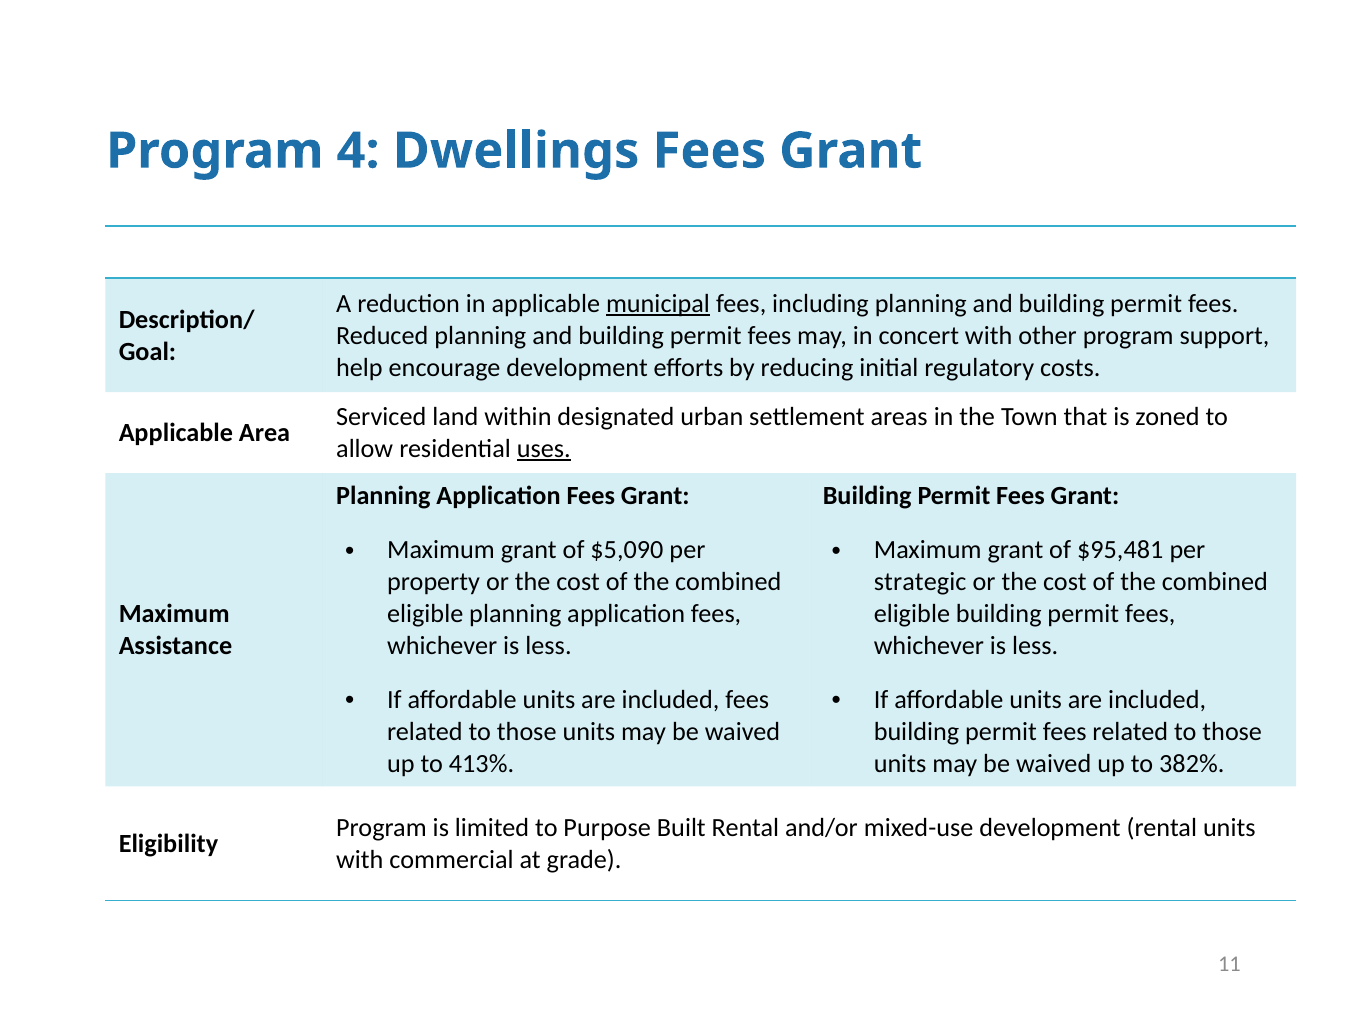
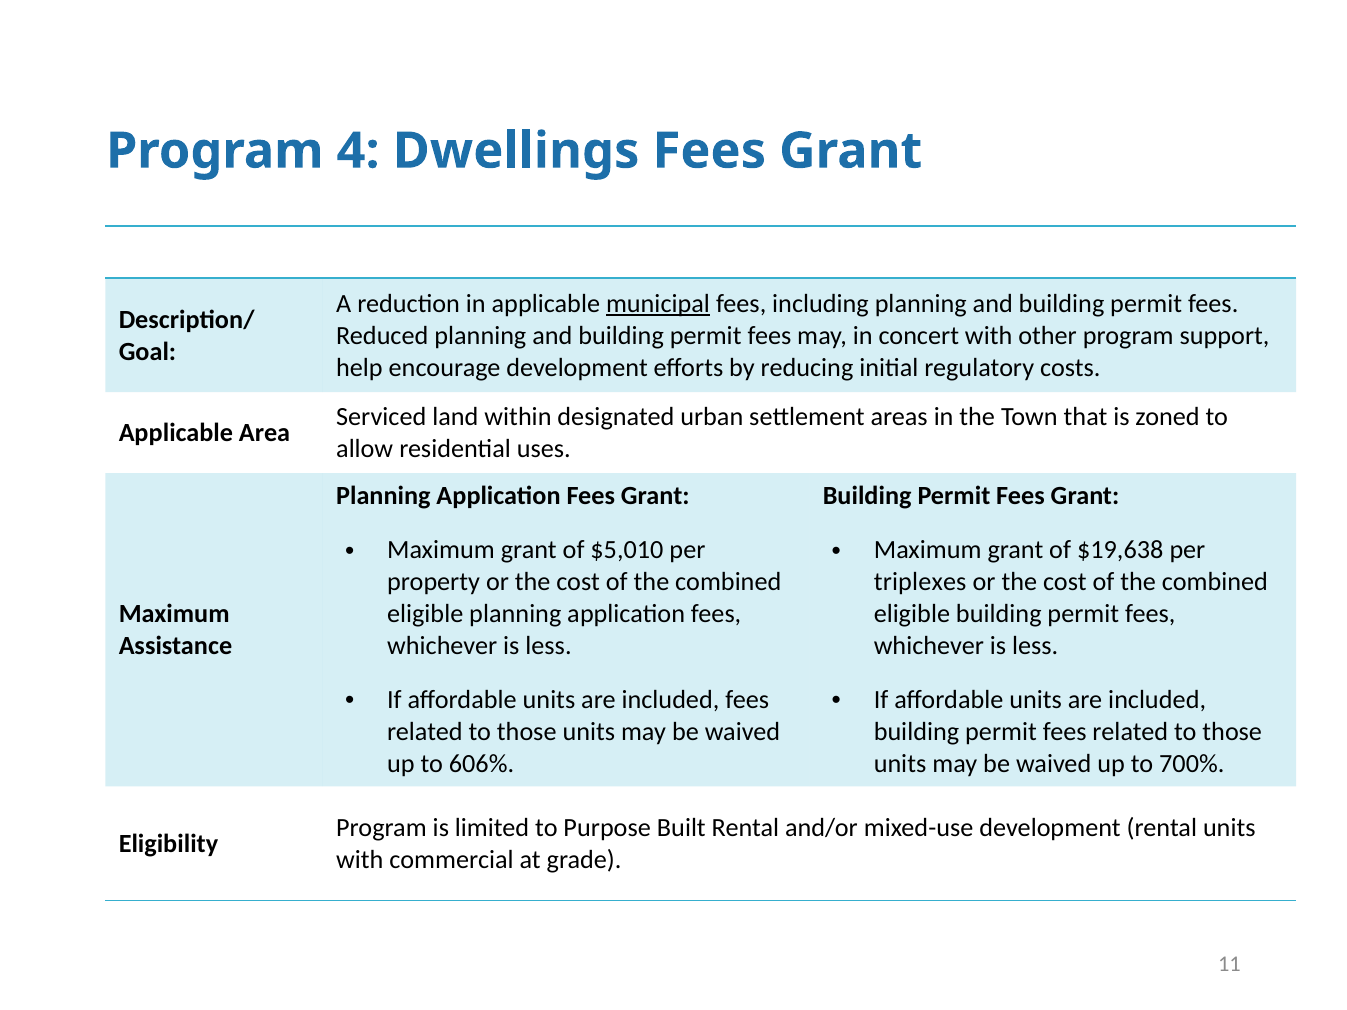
uses underline: present -> none (544, 449)
$5,090: $5,090 -> $5,010 (627, 550)
$95,481: $95,481 -> $19,638 (1120, 550)
strategic: strategic -> triplexes (920, 582)
413%: 413% -> 606% (482, 764)
382%: 382% -> 700% (1192, 764)
